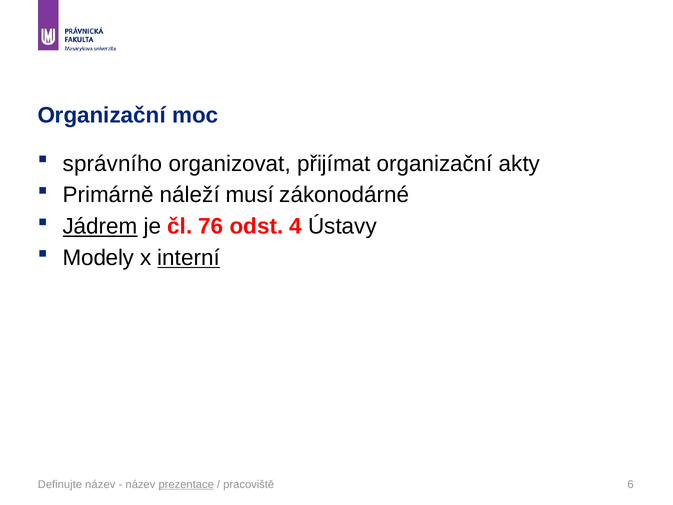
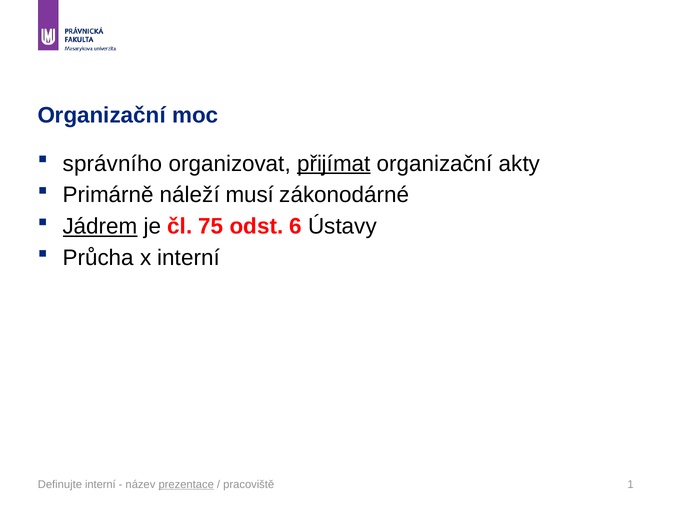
přijímat underline: none -> present (334, 164)
76: 76 -> 75 (211, 226)
4: 4 -> 6 (296, 226)
Modely: Modely -> Průcha (98, 258)
interní underline: present -> none (189, 258)
Definujte název: název -> interní (100, 484)
6: 6 -> 1 (631, 484)
